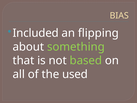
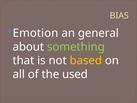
Included: Included -> Emotion (36, 33)
flipping: flipping -> general (98, 33)
based colour: light green -> yellow (86, 60)
